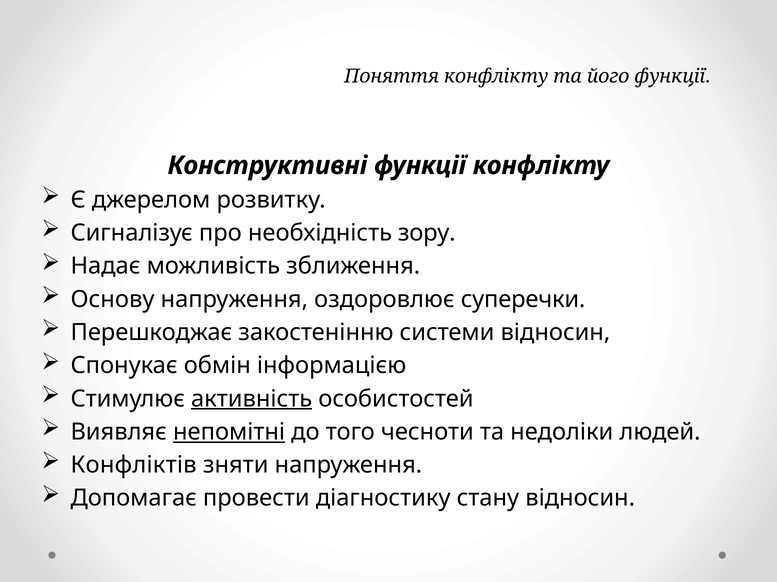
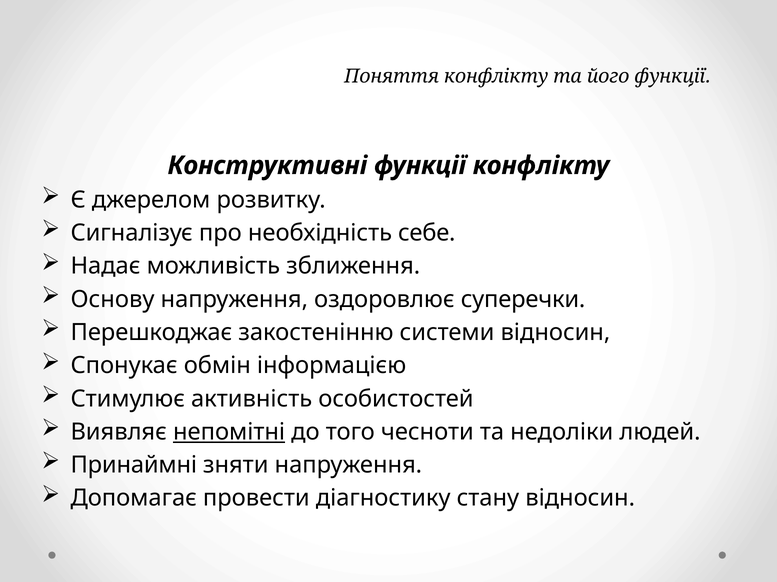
зору: зору -> себе (427, 233)
активність underline: present -> none (252, 399)
Конфліктів: Конфліктів -> Принаймні (134, 466)
